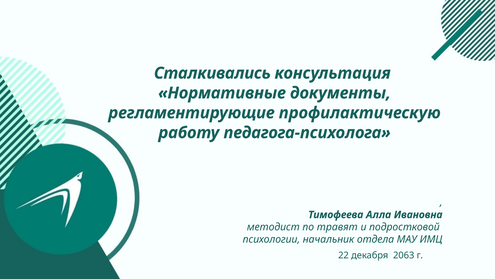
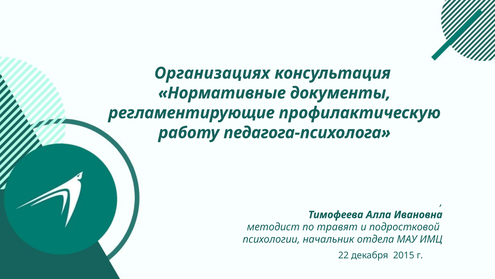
Сталкивались: Сталкивались -> Организациях (212, 73)
2063: 2063 -> 2015 (404, 255)
